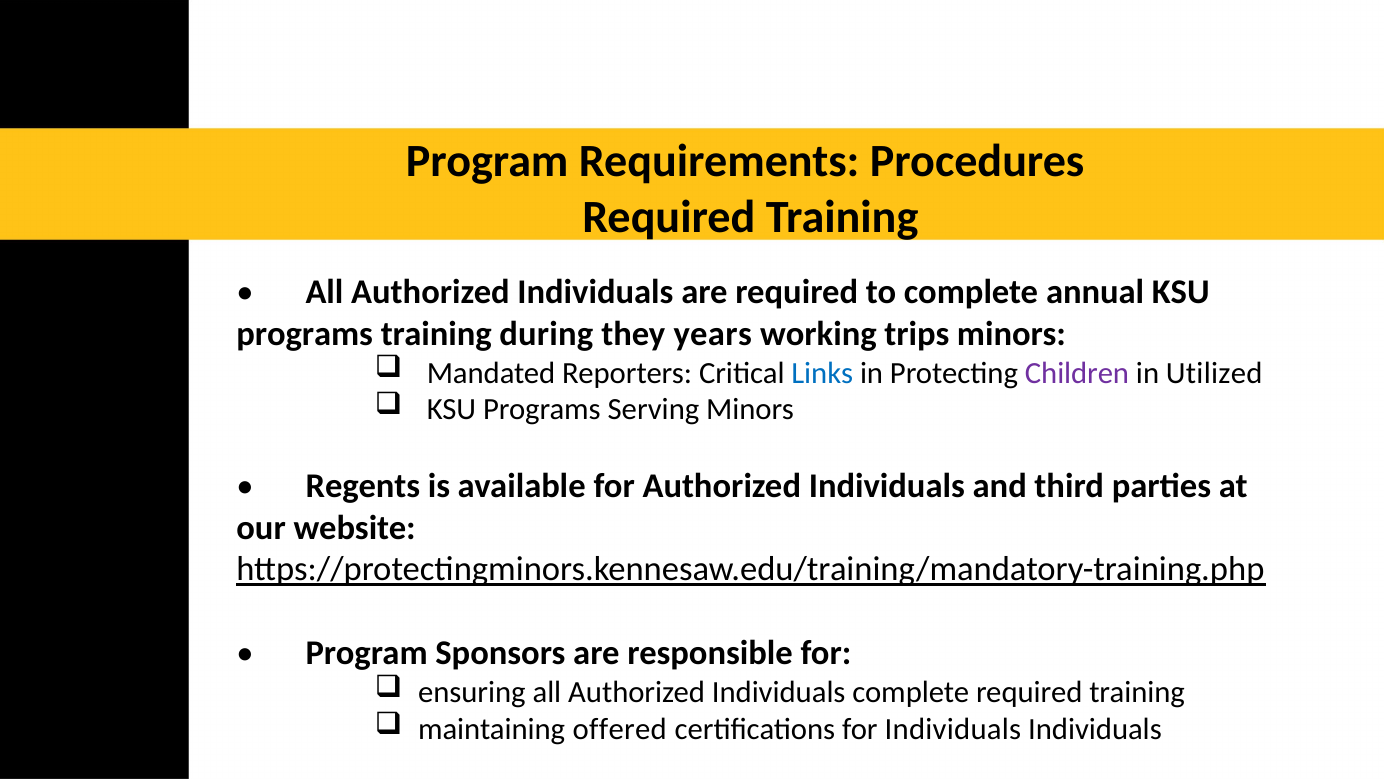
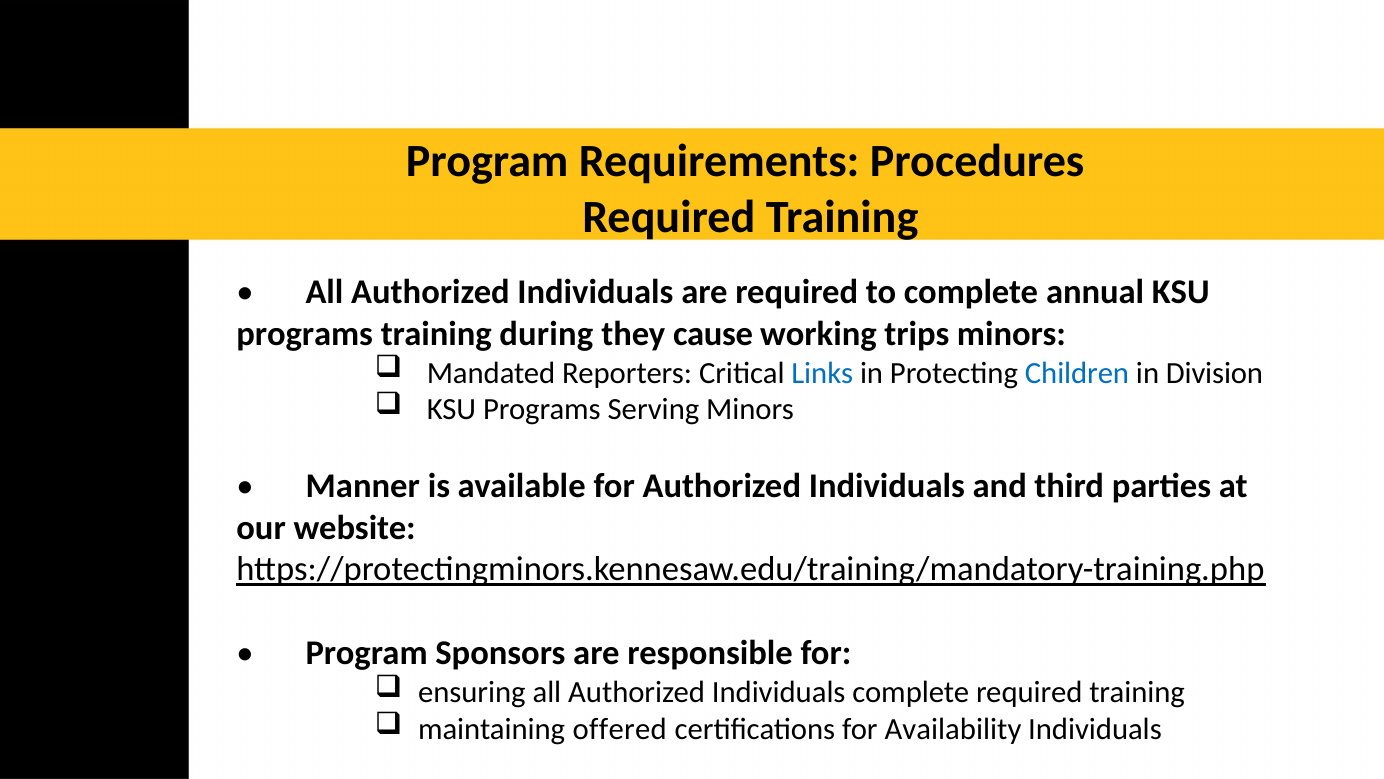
years: years -> cause (713, 334)
Children colour: purple -> blue (1077, 373)
Utilized: Utilized -> Division (1214, 373)
Regents: Regents -> Manner (363, 486)
for Individuals: Individuals -> Availability (953, 729)
